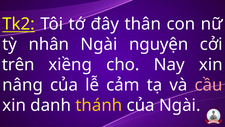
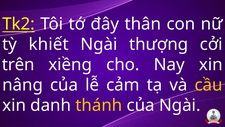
nhân: nhân -> khiết (49, 44)
nguyện: nguyện -> thượng (159, 44)
cầu colour: pink -> yellow (209, 85)
